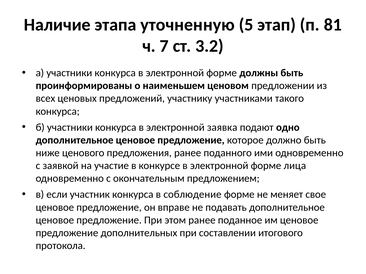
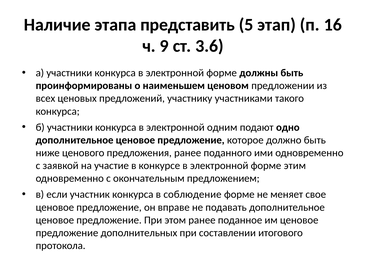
уточненную: уточненную -> представить (188, 25)
81: 81 -> 16 (333, 25)
7: 7 -> 9 (164, 46)
3.2: 3.2 -> 3.6 (209, 46)
заявка: заявка -> одним (222, 128)
лица: лица -> этим (295, 166)
